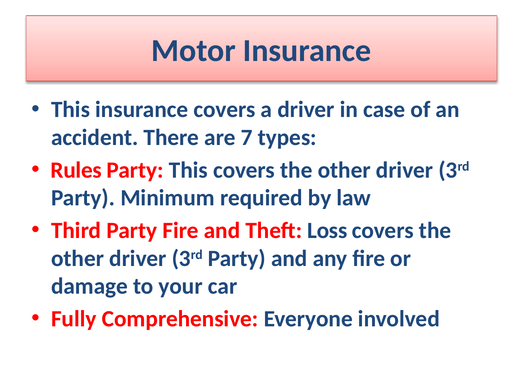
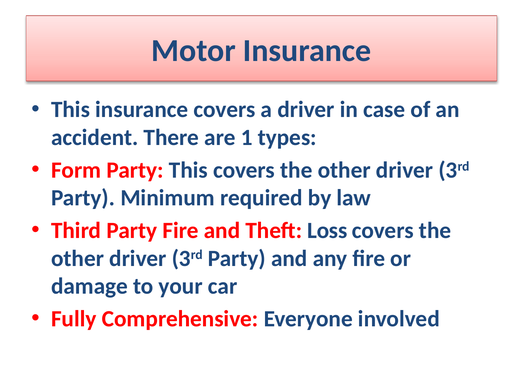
7: 7 -> 1 (247, 138)
Rules: Rules -> Form (76, 170)
